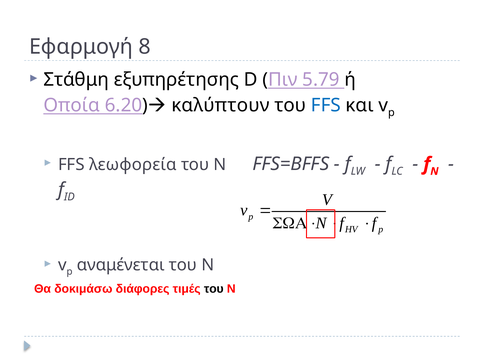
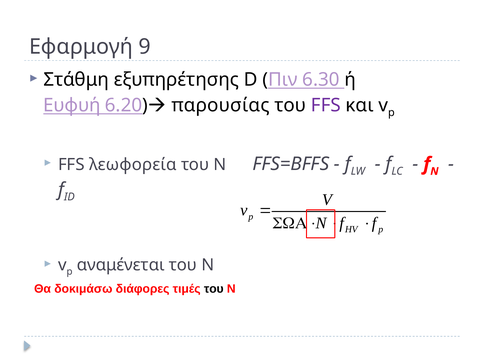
8: 8 -> 9 (145, 47)
5.79: 5.79 -> 6.30 (321, 80)
Οποία: Οποία -> Ευφυή (72, 105)
καλύπτουν: καλύπτουν -> παρουσίας (220, 105)
FFS colour: blue -> purple (326, 105)
